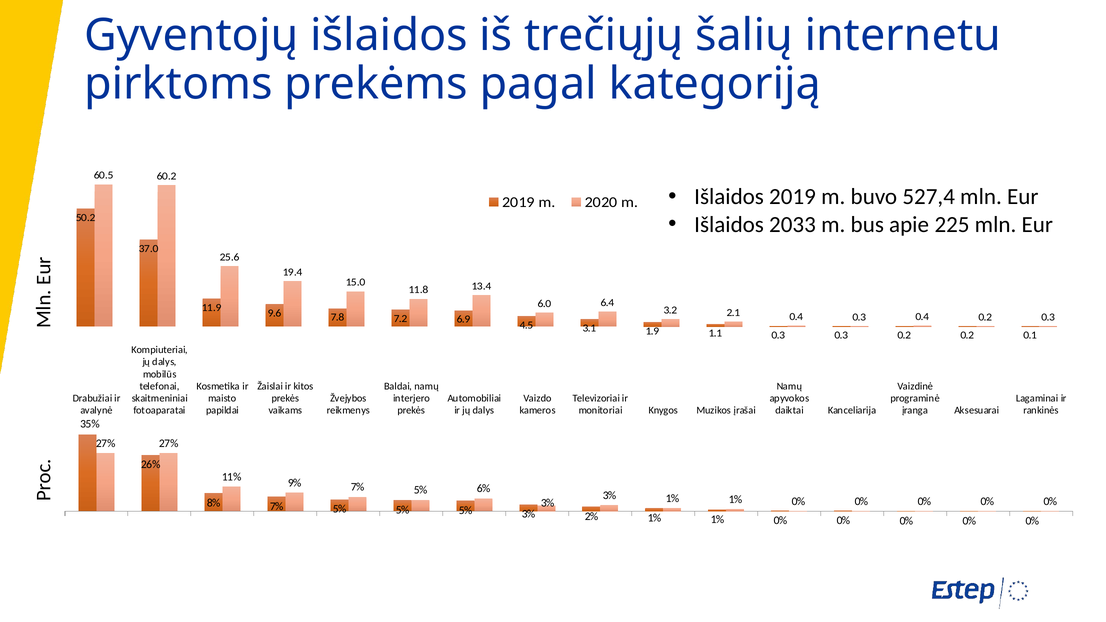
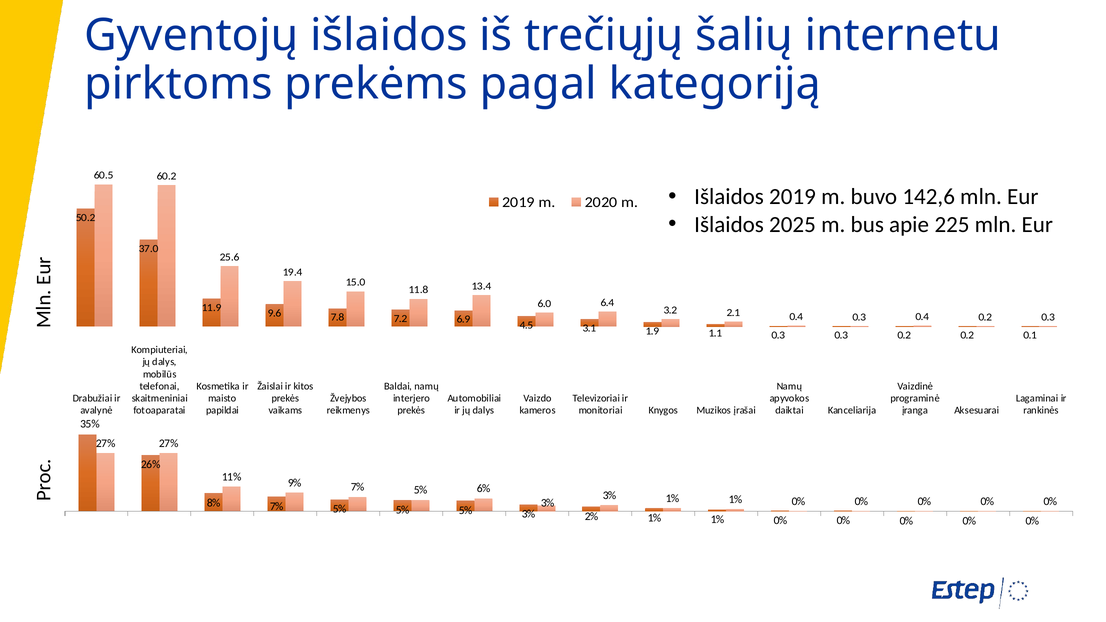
527,4: 527,4 -> 142,6 (929, 197)
2033: 2033 -> 2025 (792, 225)
